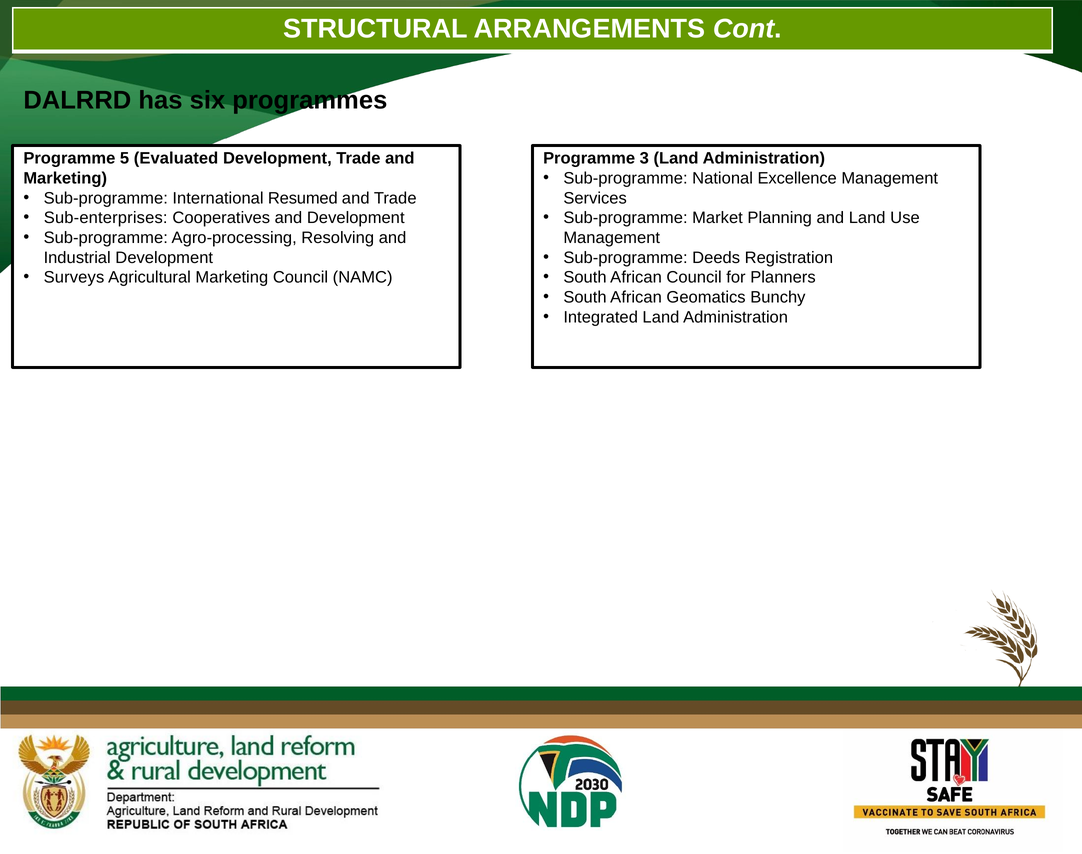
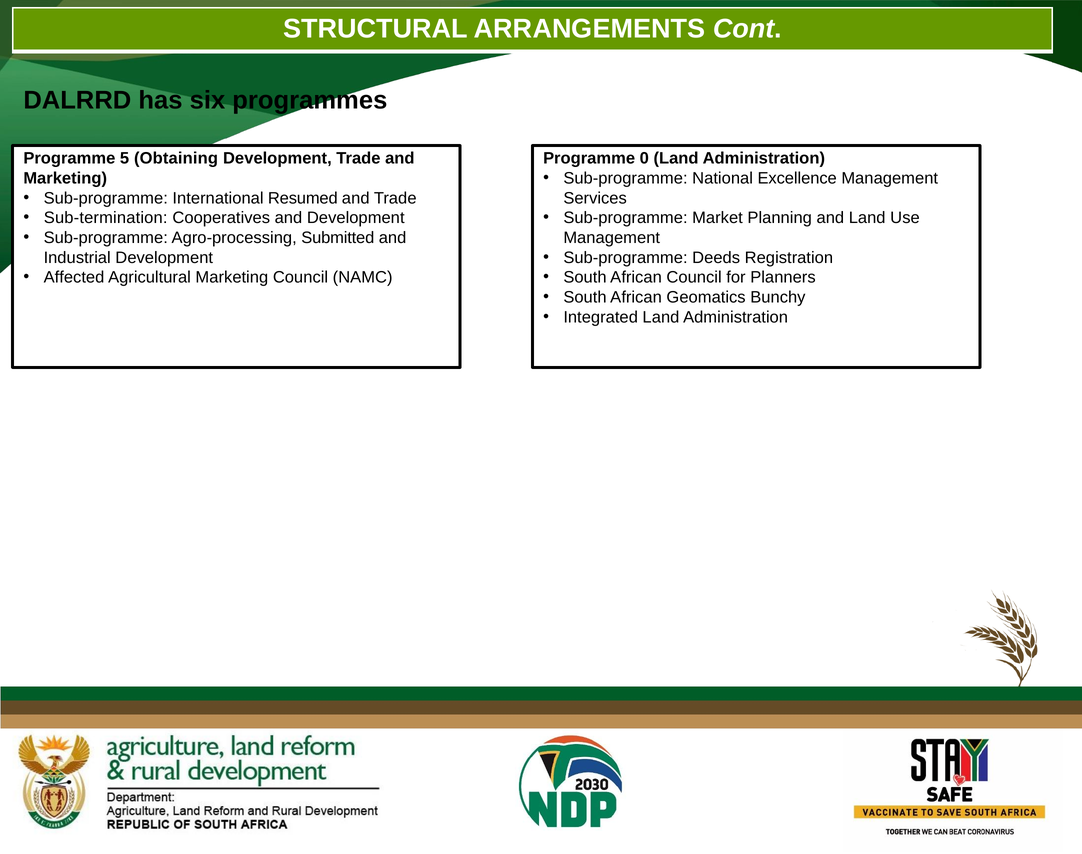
Evaluated: Evaluated -> Obtaining (176, 158)
3: 3 -> 0 (644, 158)
Sub-enterprises: Sub-enterprises -> Sub-termination (106, 218)
Resolving: Resolving -> Submitted (338, 238)
Surveys: Surveys -> Affected (74, 277)
